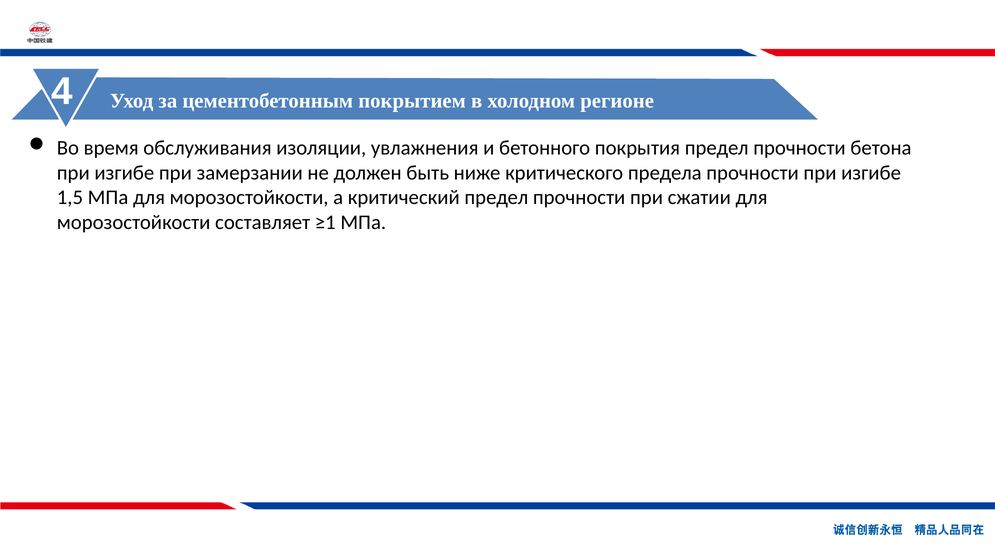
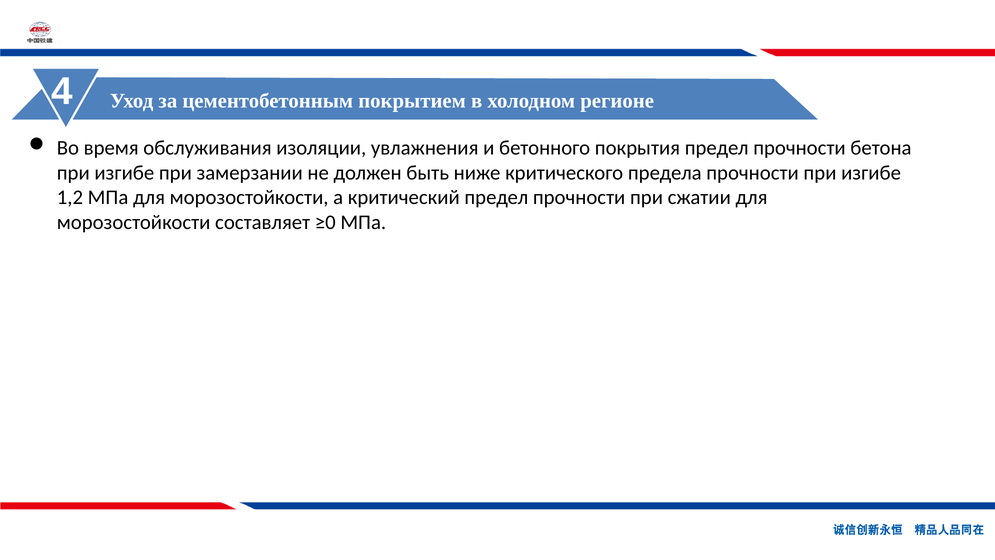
1,5: 1,5 -> 1,2 (70, 197)
≥1: ≥1 -> ≥0 (325, 222)
